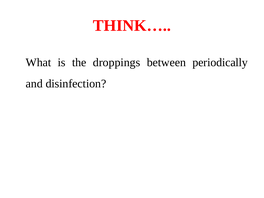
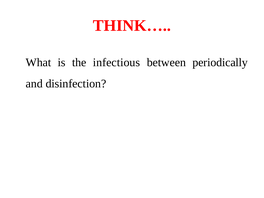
droppings: droppings -> infectious (117, 62)
